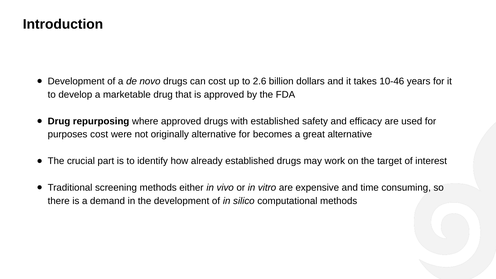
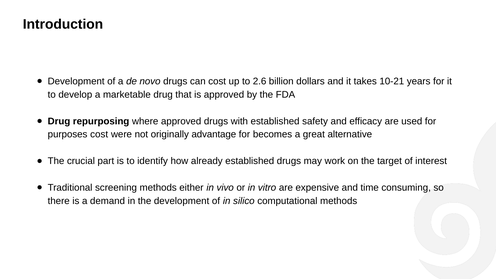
10-46: 10-46 -> 10-21 (392, 81)
originally alternative: alternative -> advantage (214, 134)
